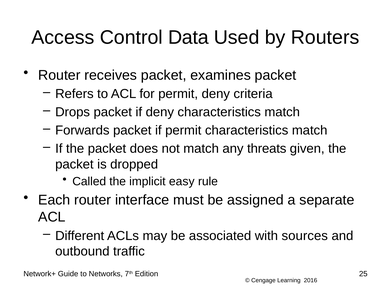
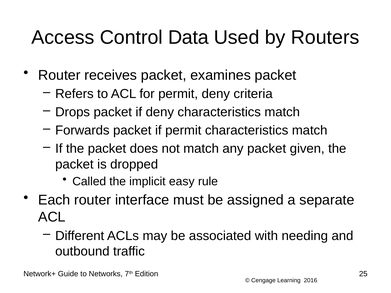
any threats: threats -> packet (267, 149)
sources: sources -> needing (305, 236)
